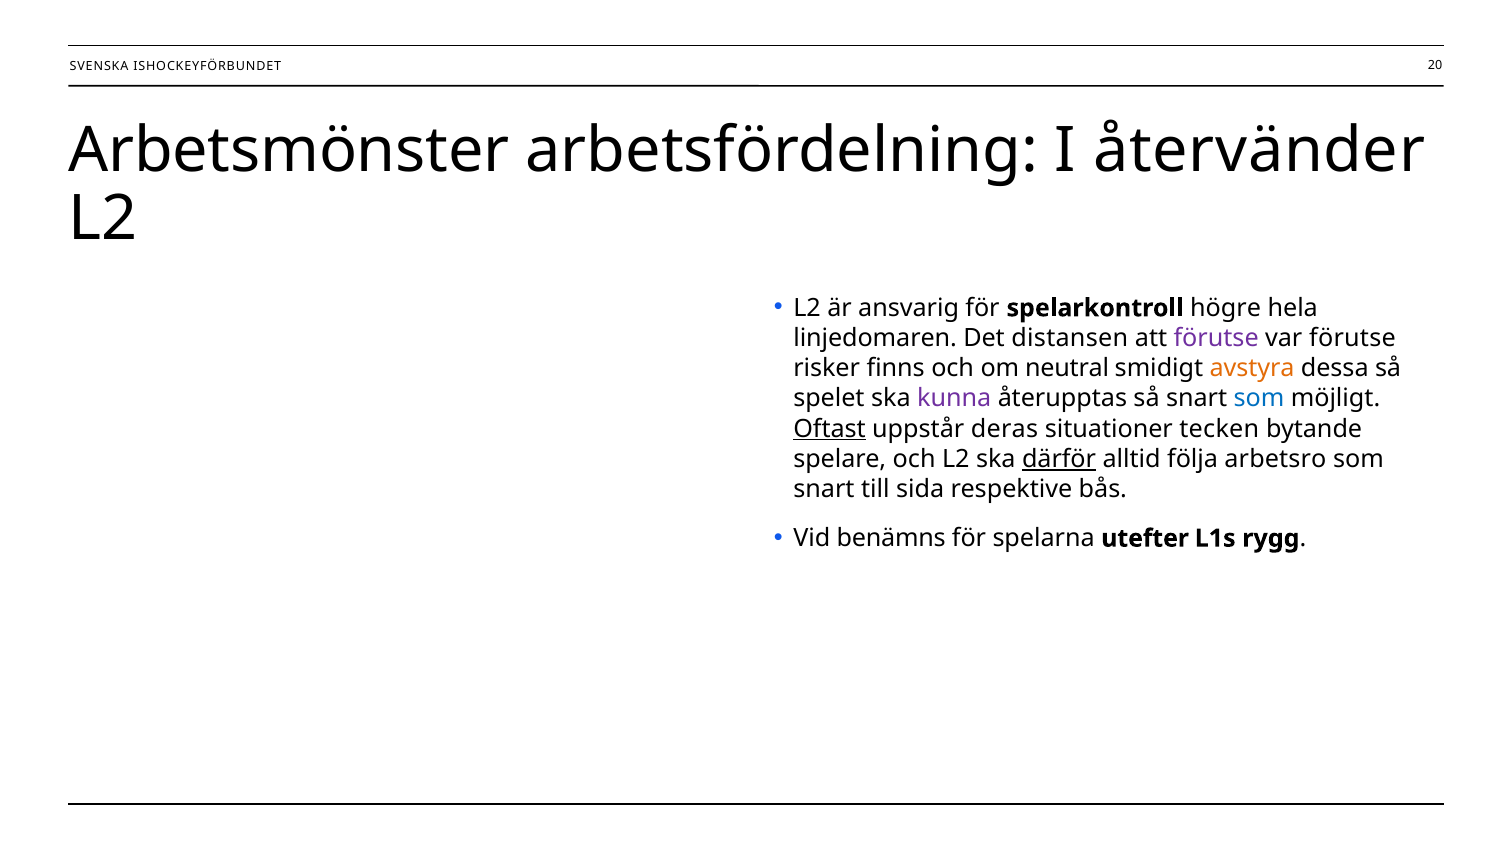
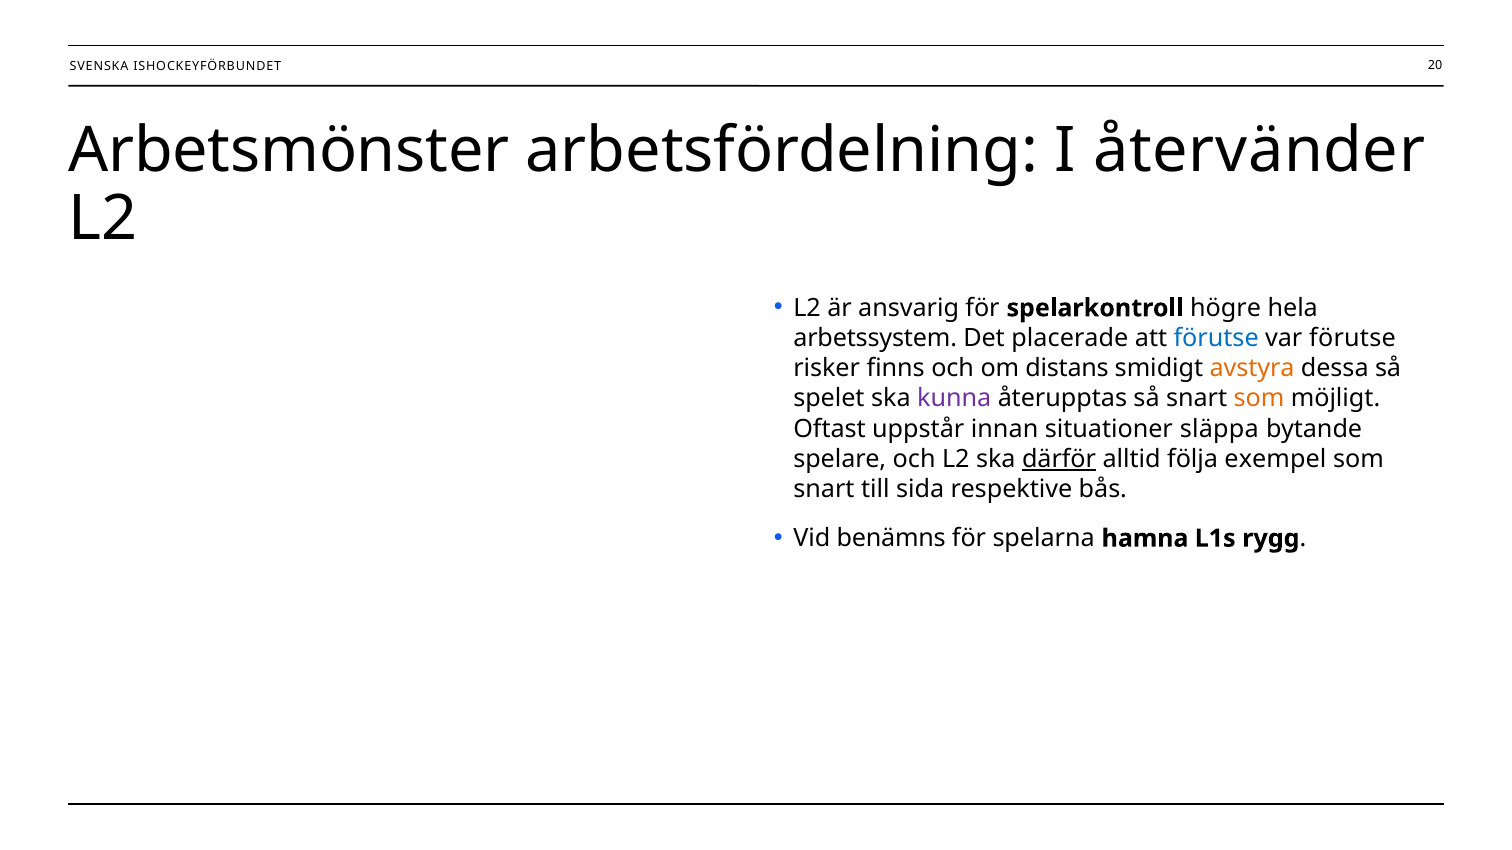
linjedomaren: linjedomaren -> arbetssystem (875, 338)
distansen: distansen -> placerade (1070, 338)
förutse colour: purple -> blue (1216, 338)
neutral: neutral -> distans (1067, 369)
som colour: blue -> orange (1259, 399)
Oftast underline: present -> none (830, 429)
deras: deras -> innan (1005, 429)
tecken: tecken -> släppa (1219, 429)
arbetsro: arbetsro -> exempel (1275, 459)
utefter: utefter -> hamna (1145, 539)
